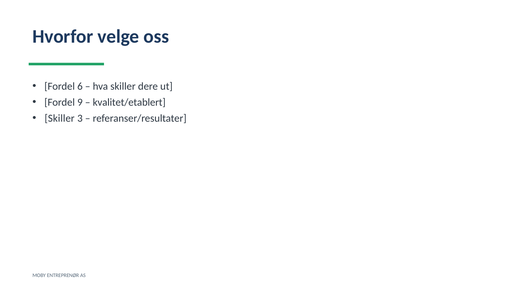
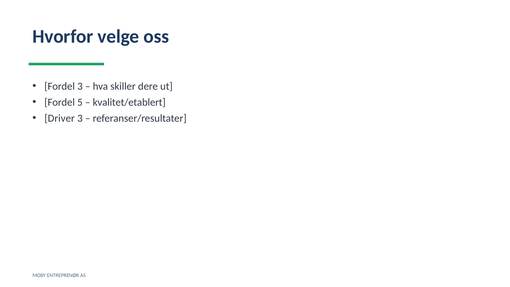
Fordel 6: 6 -> 3 (80, 86)
9: 9 -> 5 (80, 102)
Skiller: Skiller -> Driver (60, 118)
